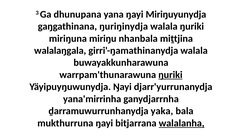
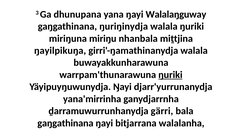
Miriŋuyunydja: Miriŋuyunydja -> Walalaŋguway (176, 14)
walalaŋgala: walalaŋgala -> ŋayilpikuŋa (60, 51)
yaka: yaka -> gärri (162, 111)
mukthurruna: mukthurruna -> gaŋgathinana (65, 123)
walalanha underline: present -> none (182, 123)
